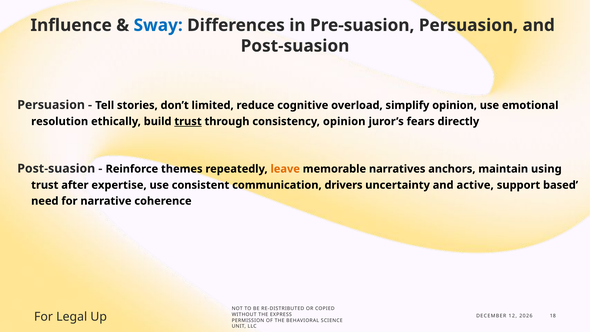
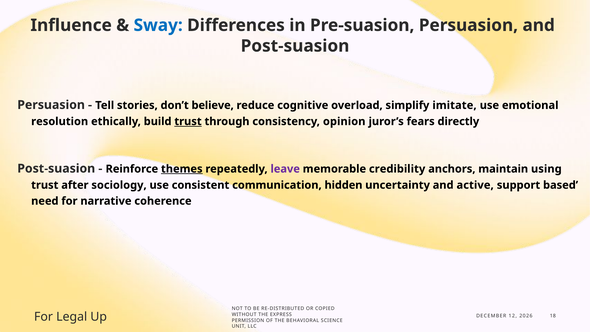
limited: limited -> believe (213, 105)
simplify opinion: opinion -> imitate (454, 105)
themes underline: none -> present (182, 169)
leave colour: orange -> purple (285, 169)
narratives: narratives -> credibility (397, 169)
expertise: expertise -> sociology (119, 185)
drivers: drivers -> hidden (343, 185)
